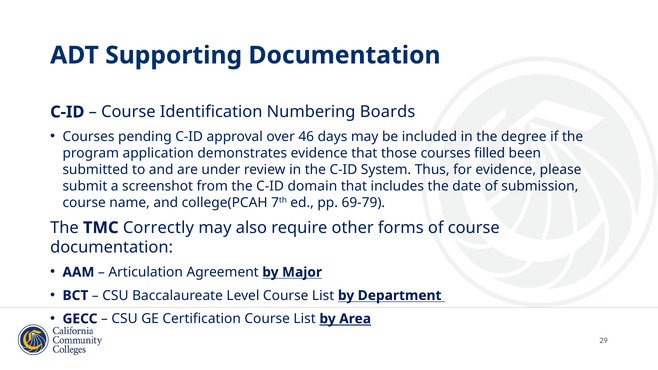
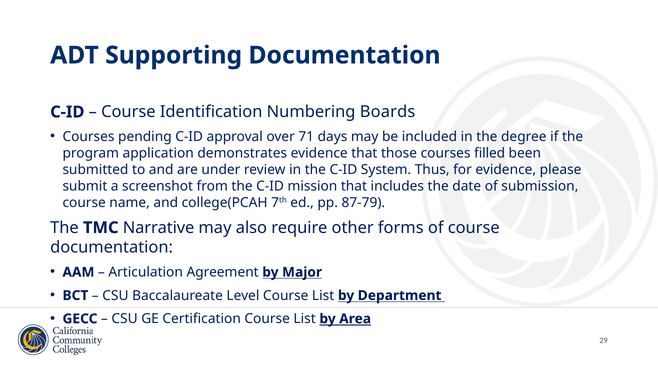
46: 46 -> 71 (306, 137)
domain: domain -> mission (312, 186)
69-79: 69-79 -> 87-79 (363, 203)
Correctly: Correctly -> Narrative (159, 228)
